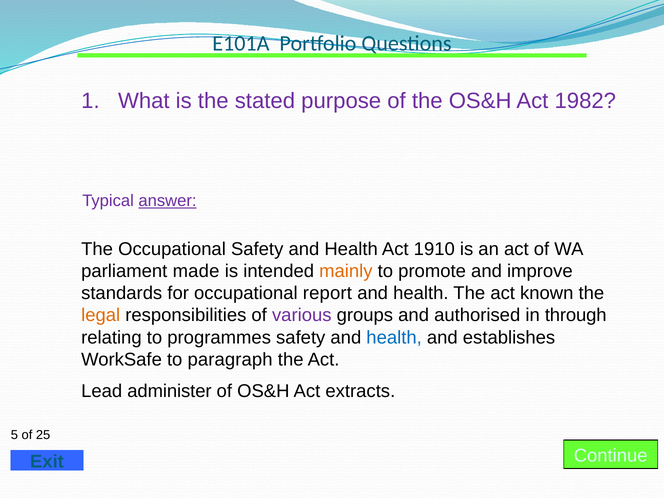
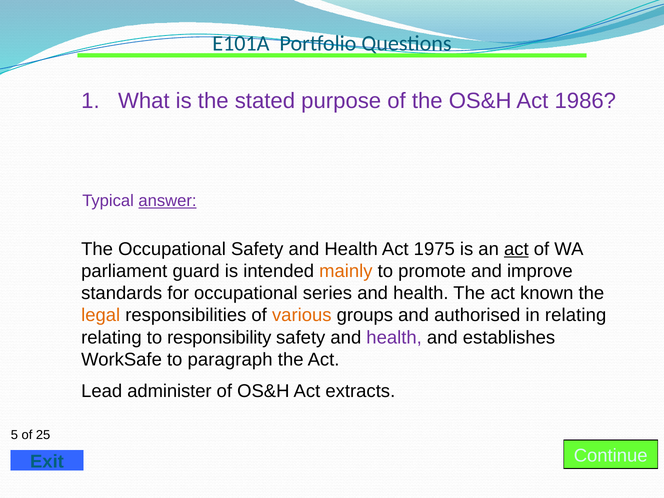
1982: 1982 -> 1986 (585, 101)
1910: 1910 -> 1975 (434, 249)
act underline: none -> present (516, 249)
made: made -> guard (196, 271)
report: report -> series (327, 293)
various colour: purple -> orange (302, 315)
in through: through -> relating (576, 315)
programmes: programmes -> responsibility (219, 337)
health colour: blue -> purple (394, 337)
